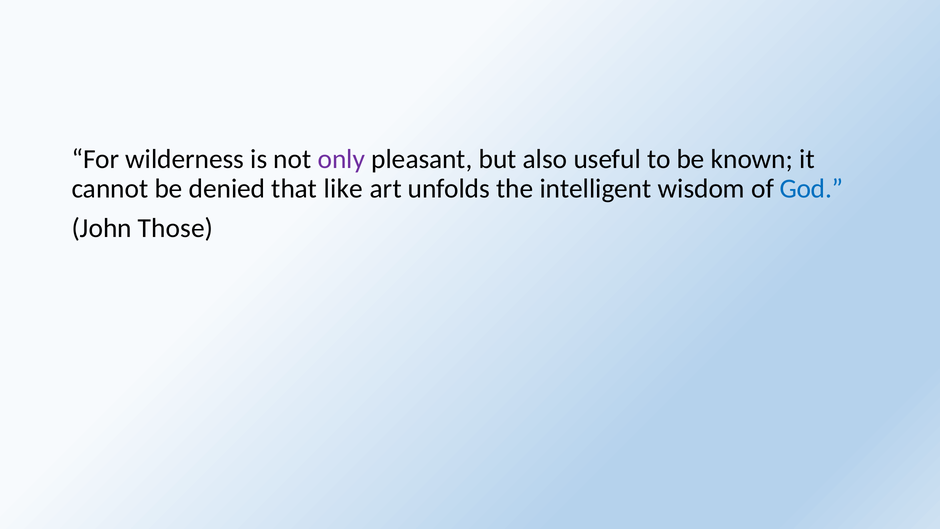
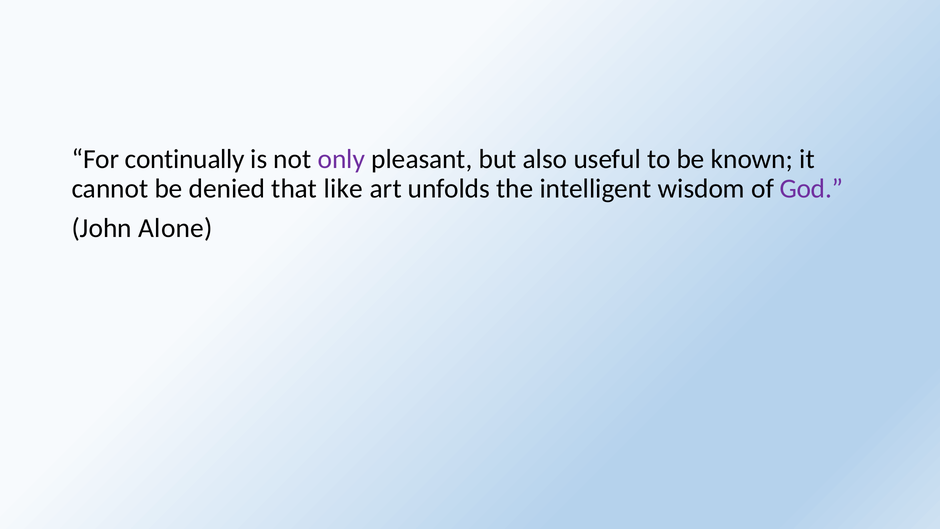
wilderness: wilderness -> continually (185, 159)
God colour: blue -> purple (811, 189)
Those: Those -> Alone (175, 228)
